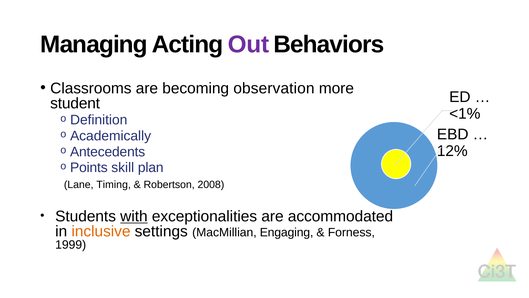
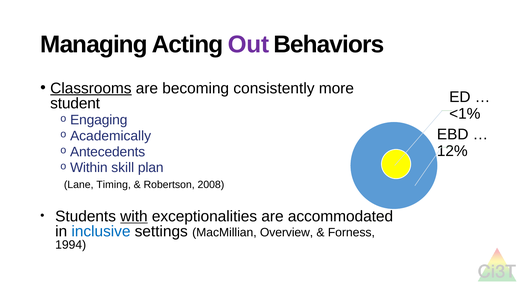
Classrooms underline: none -> present (91, 88)
observation: observation -> consistently (274, 88)
Definition: Definition -> Engaging (99, 120)
Points: Points -> Within (89, 167)
inclusive colour: orange -> blue (101, 231)
Engaging: Engaging -> Overview (287, 232)
1999: 1999 -> 1994 (71, 245)
